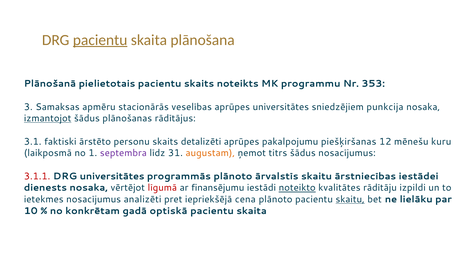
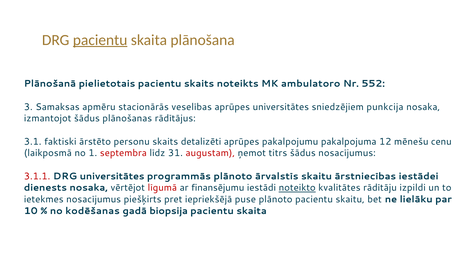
programmu: programmu -> ambulatoro (311, 84)
353: 353 -> 552 (373, 84)
izmantojot underline: present -> none (48, 119)
piešķiršanas: piešķiršanas -> pakalpojuma (349, 142)
kuru: kuru -> cenu (441, 142)
septembra colour: purple -> red (123, 153)
augustam colour: orange -> red (210, 153)
analizēti: analizēti -> piešķirts (143, 200)
cena: cena -> puse (245, 200)
skaitu underline: present -> none (350, 200)
konkrētam: konkrētam -> kodēšanas (93, 211)
optiskā: optiskā -> biopsija (169, 211)
